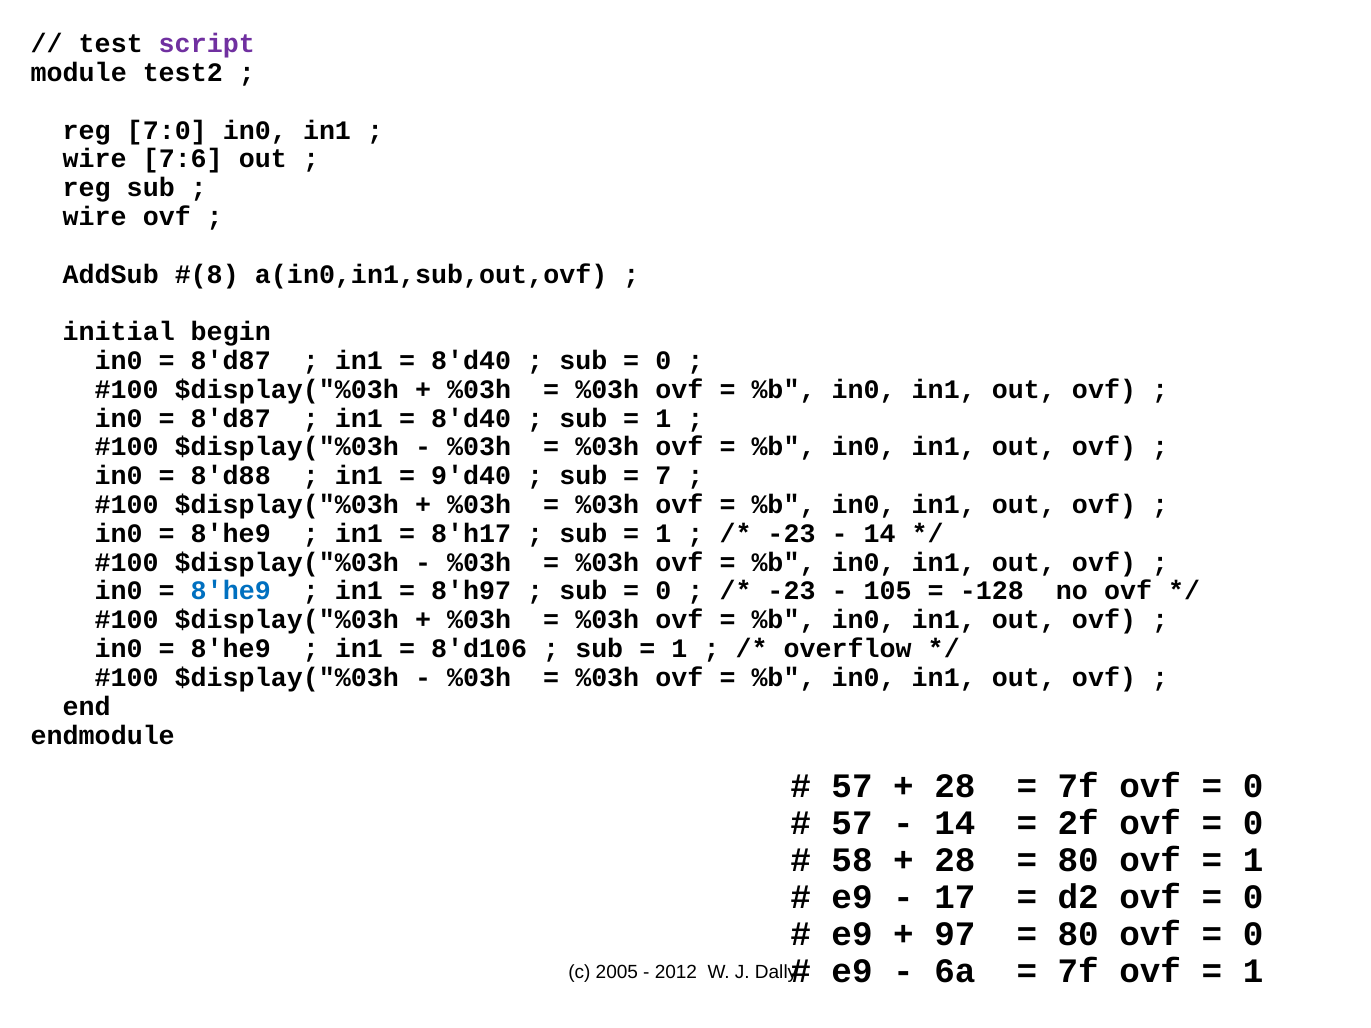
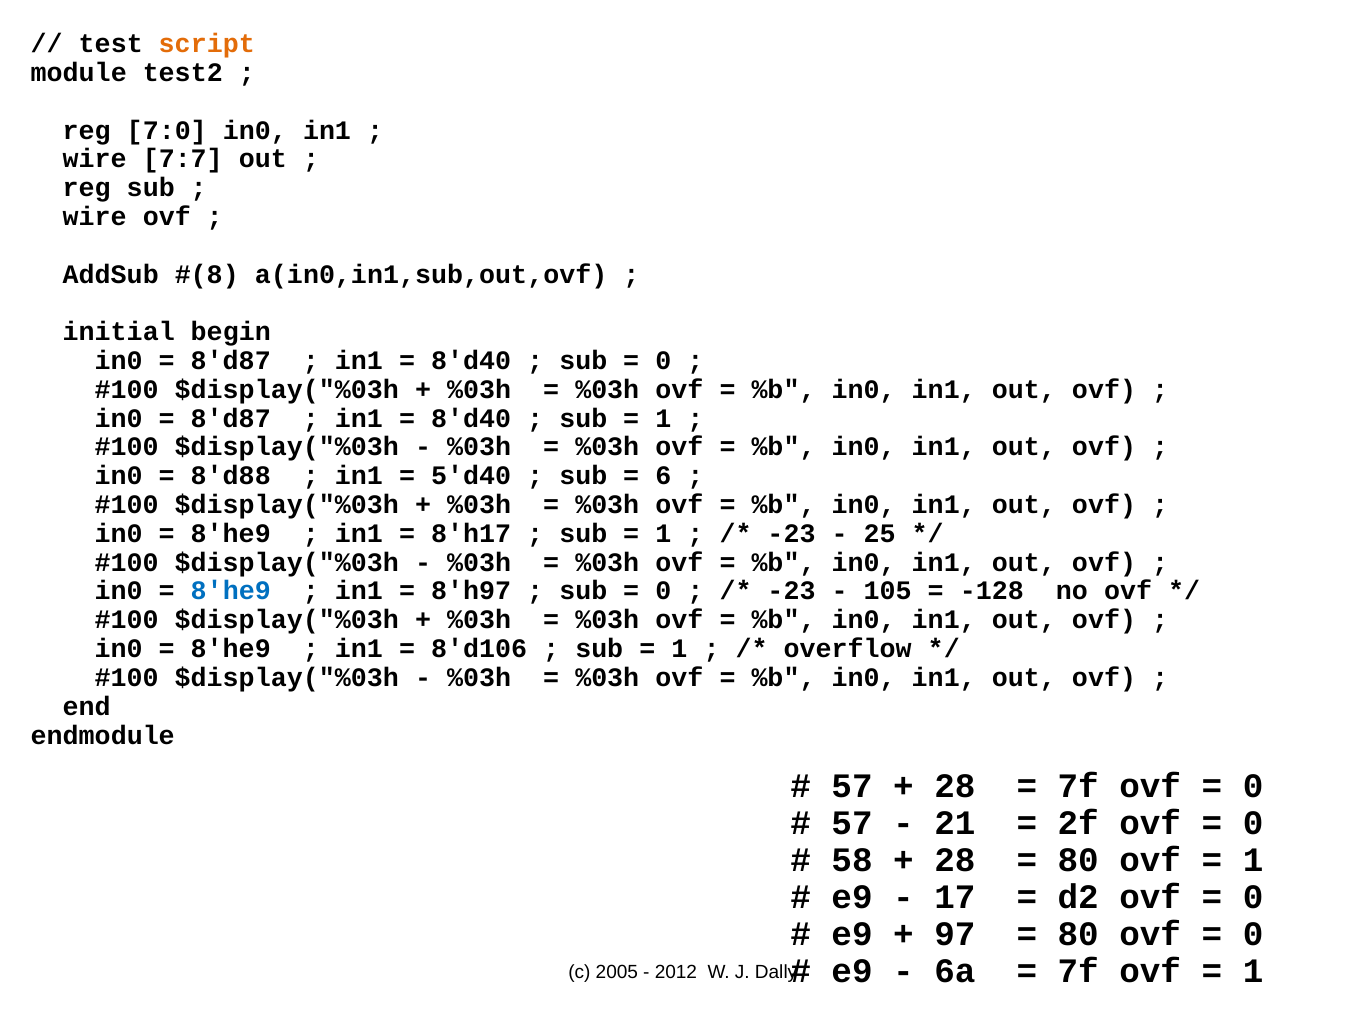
script colour: purple -> orange (207, 44)
7:6: 7:6 -> 7:7 (183, 159)
9'd40: 9'd40 -> 5'd40 (471, 476)
7: 7 -> 6 (663, 476)
14: 14 -> 25 (880, 534)
14: 14 -> 21 (955, 823)
